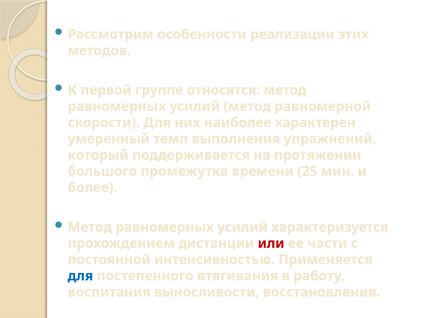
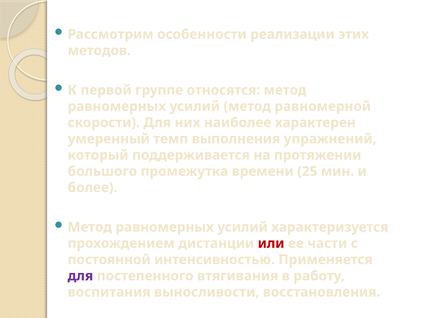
для colour: blue -> purple (80, 277)
